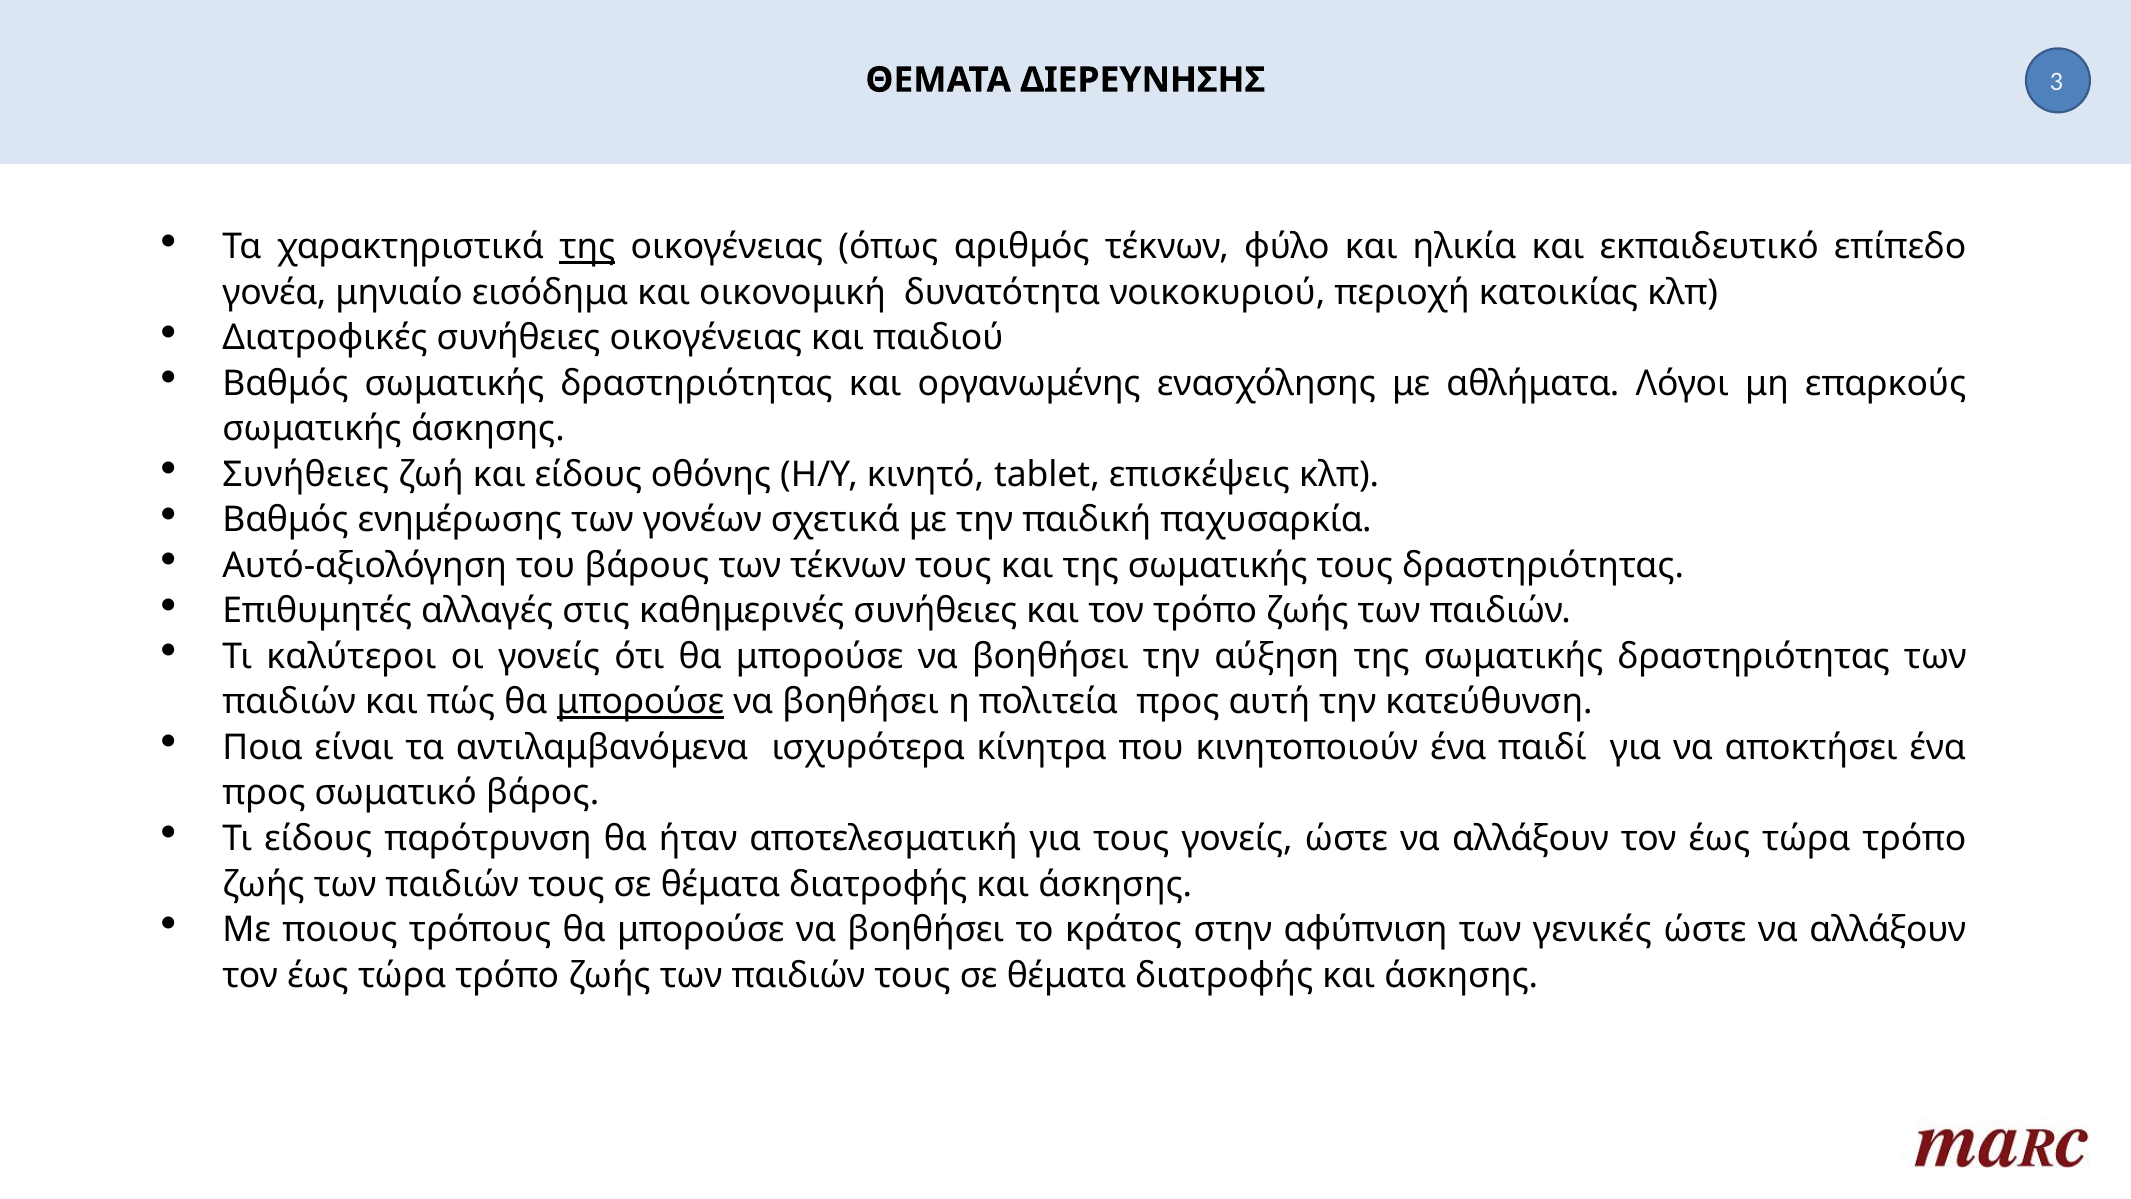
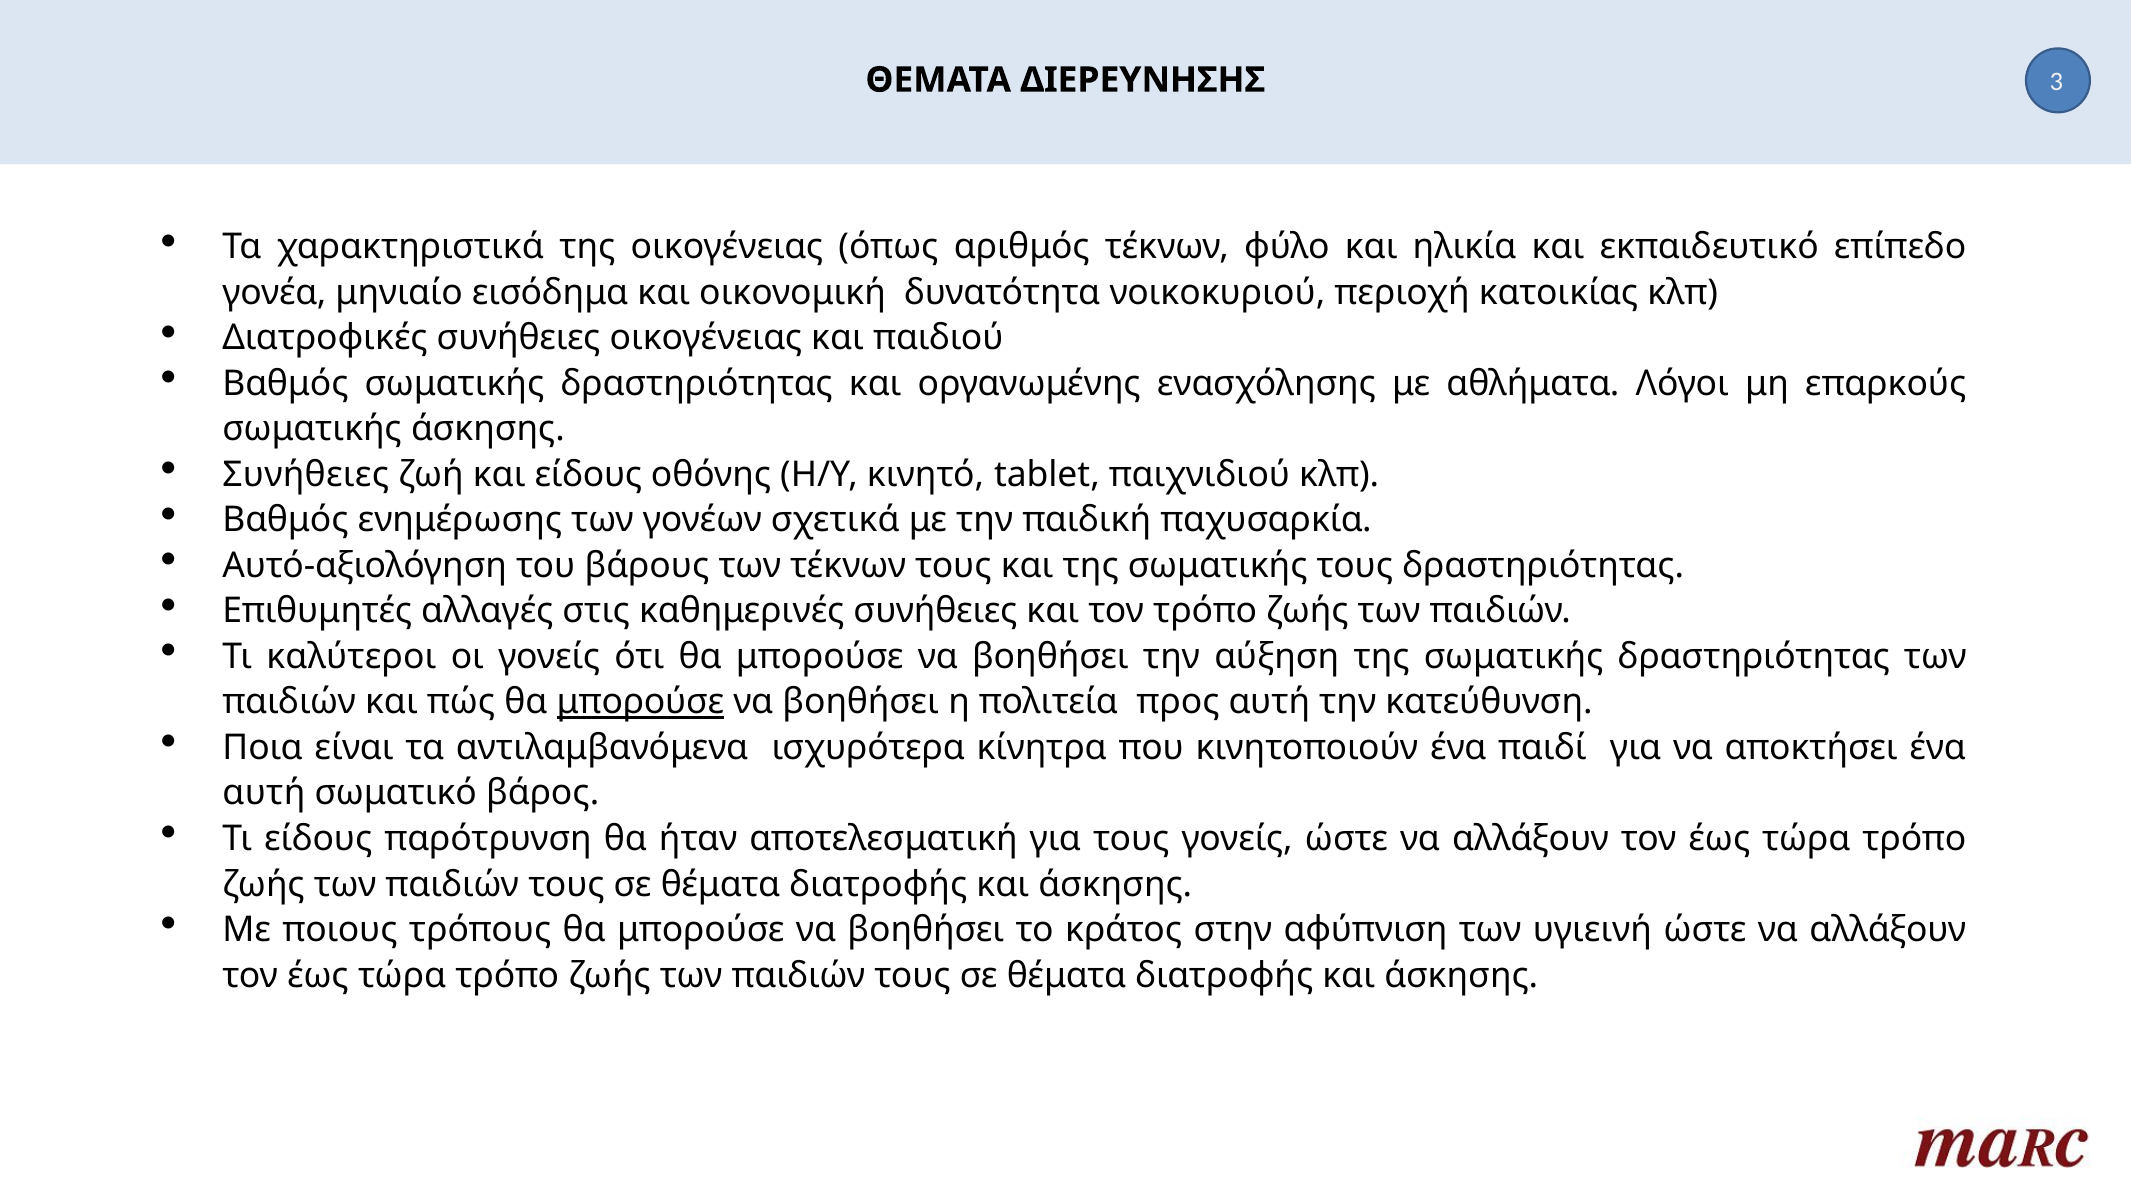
της underline: present -> none (587, 247)
επισκέψεις: επισκέψεις -> παιχνιδιού (1199, 475)
προς: προς -> αυτή (264, 793)
γενικές: γενικές -> υγιεινή (1592, 930)
